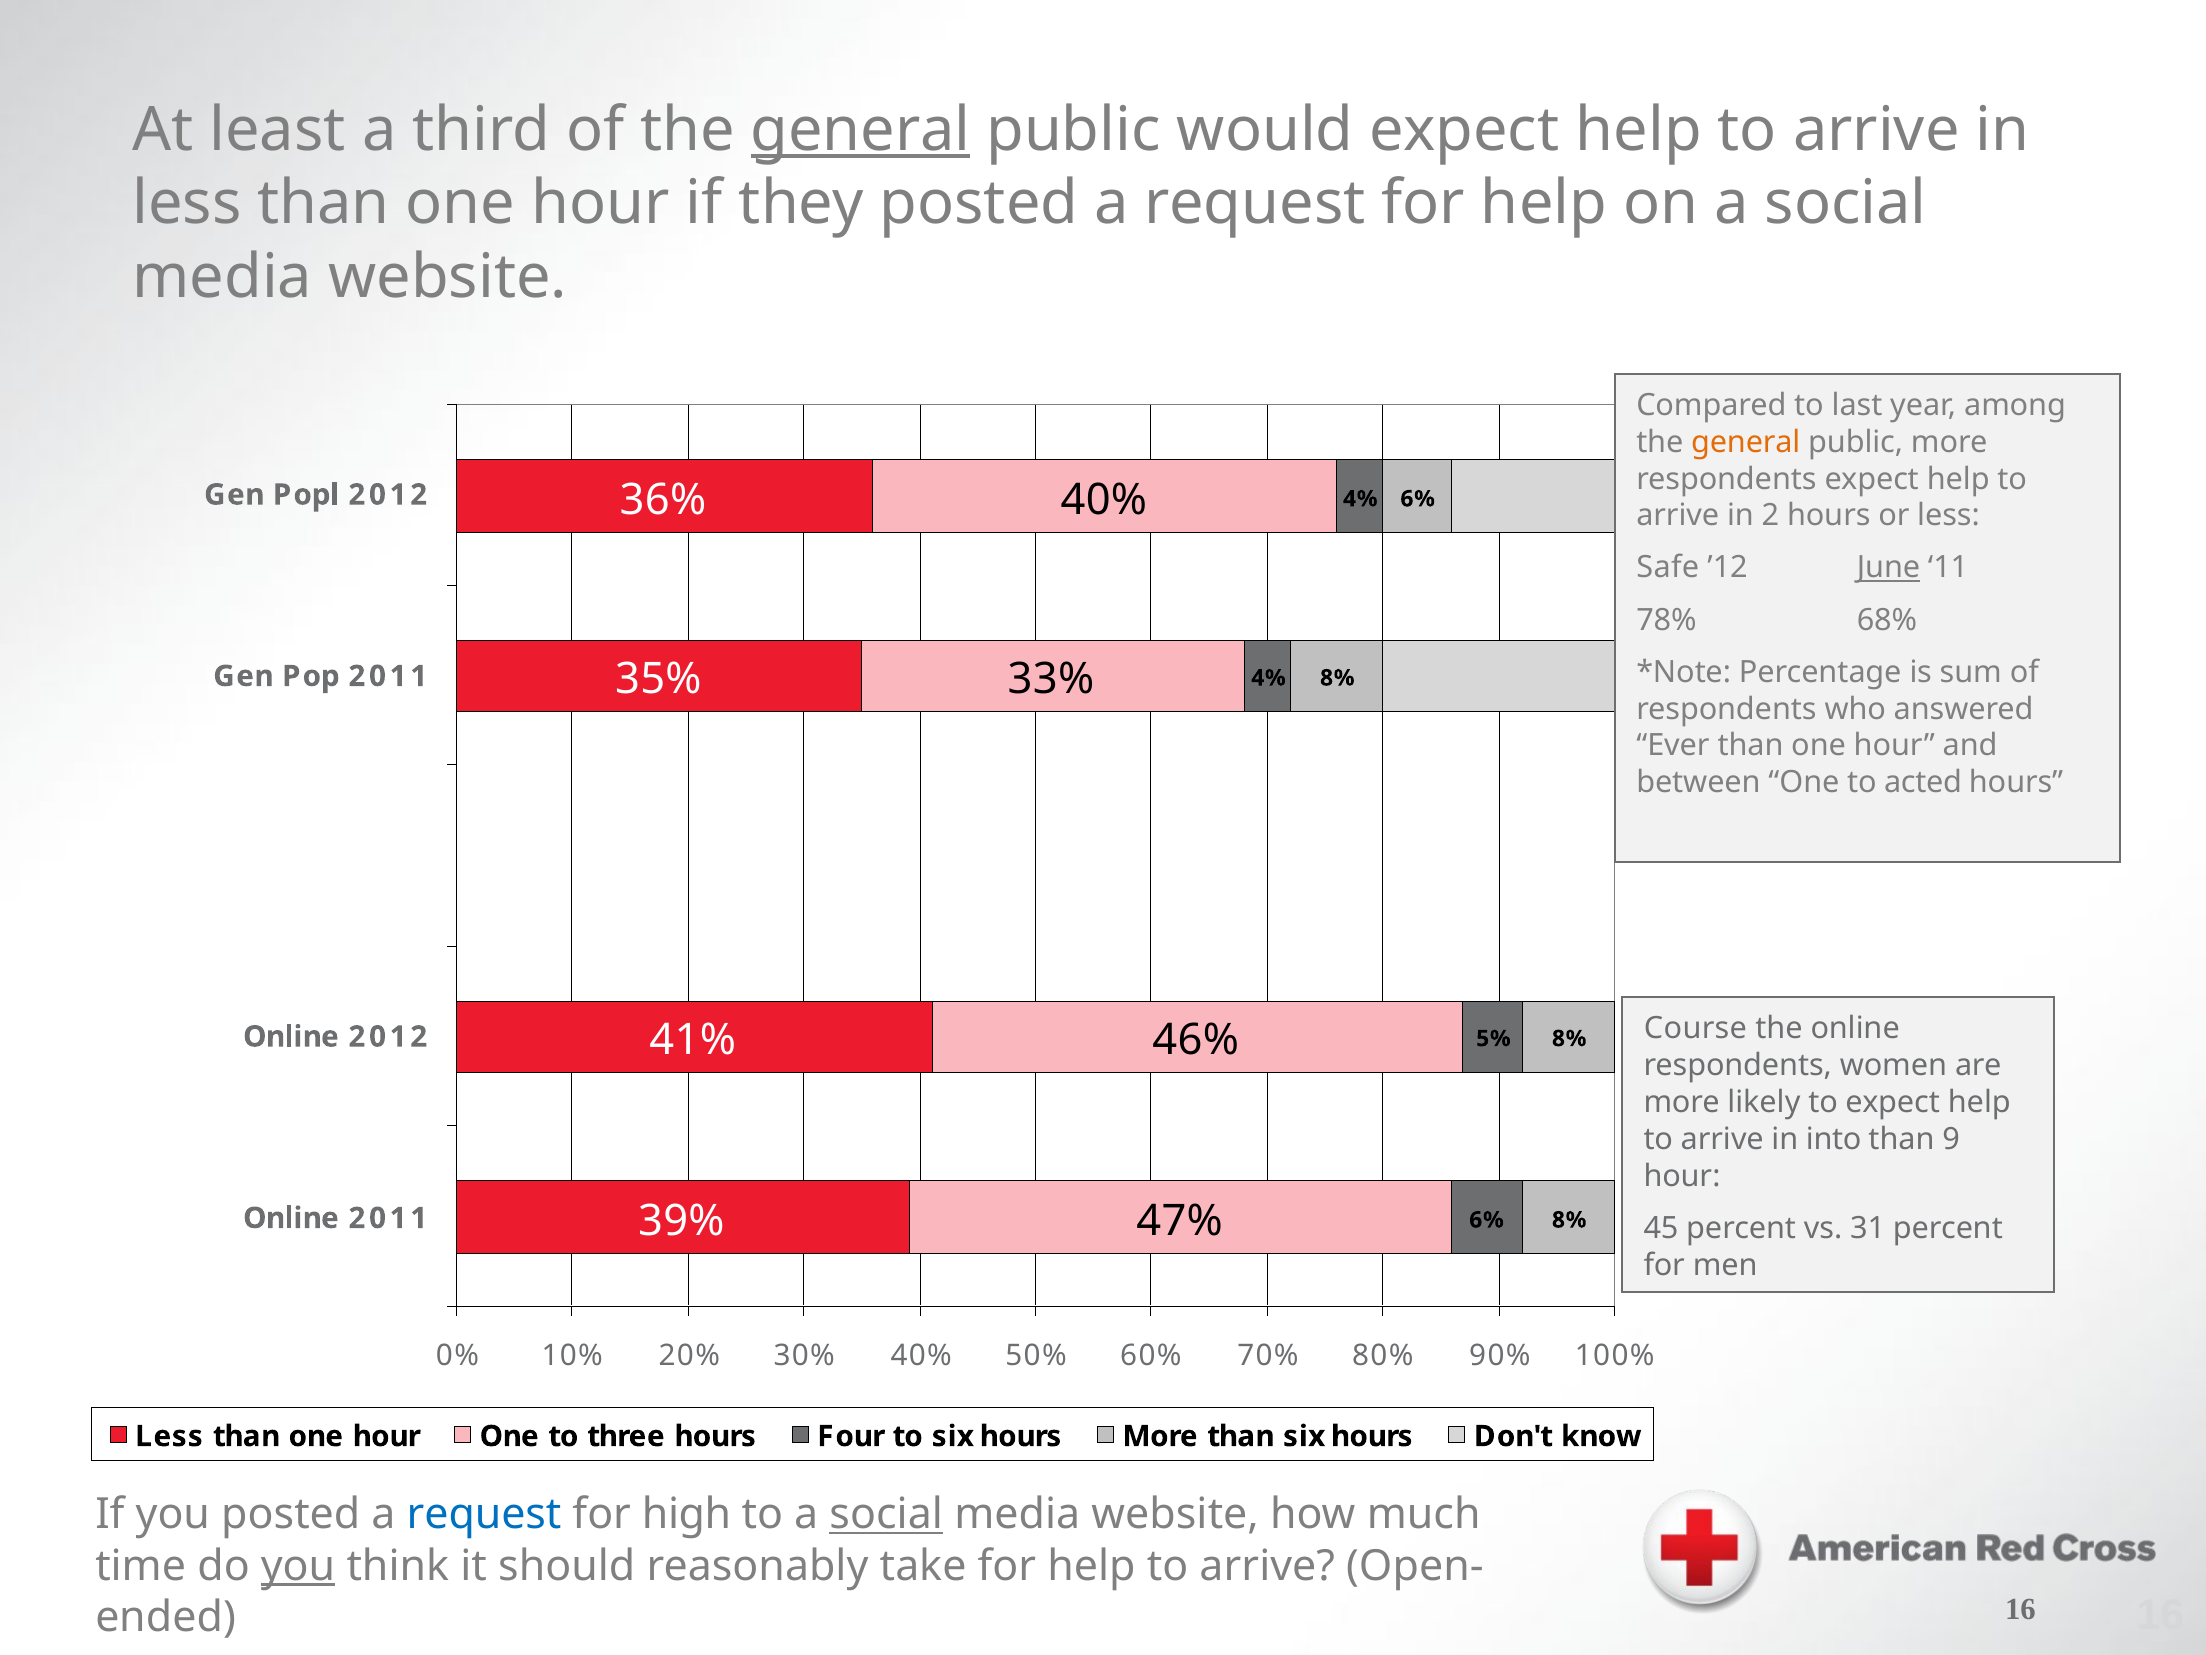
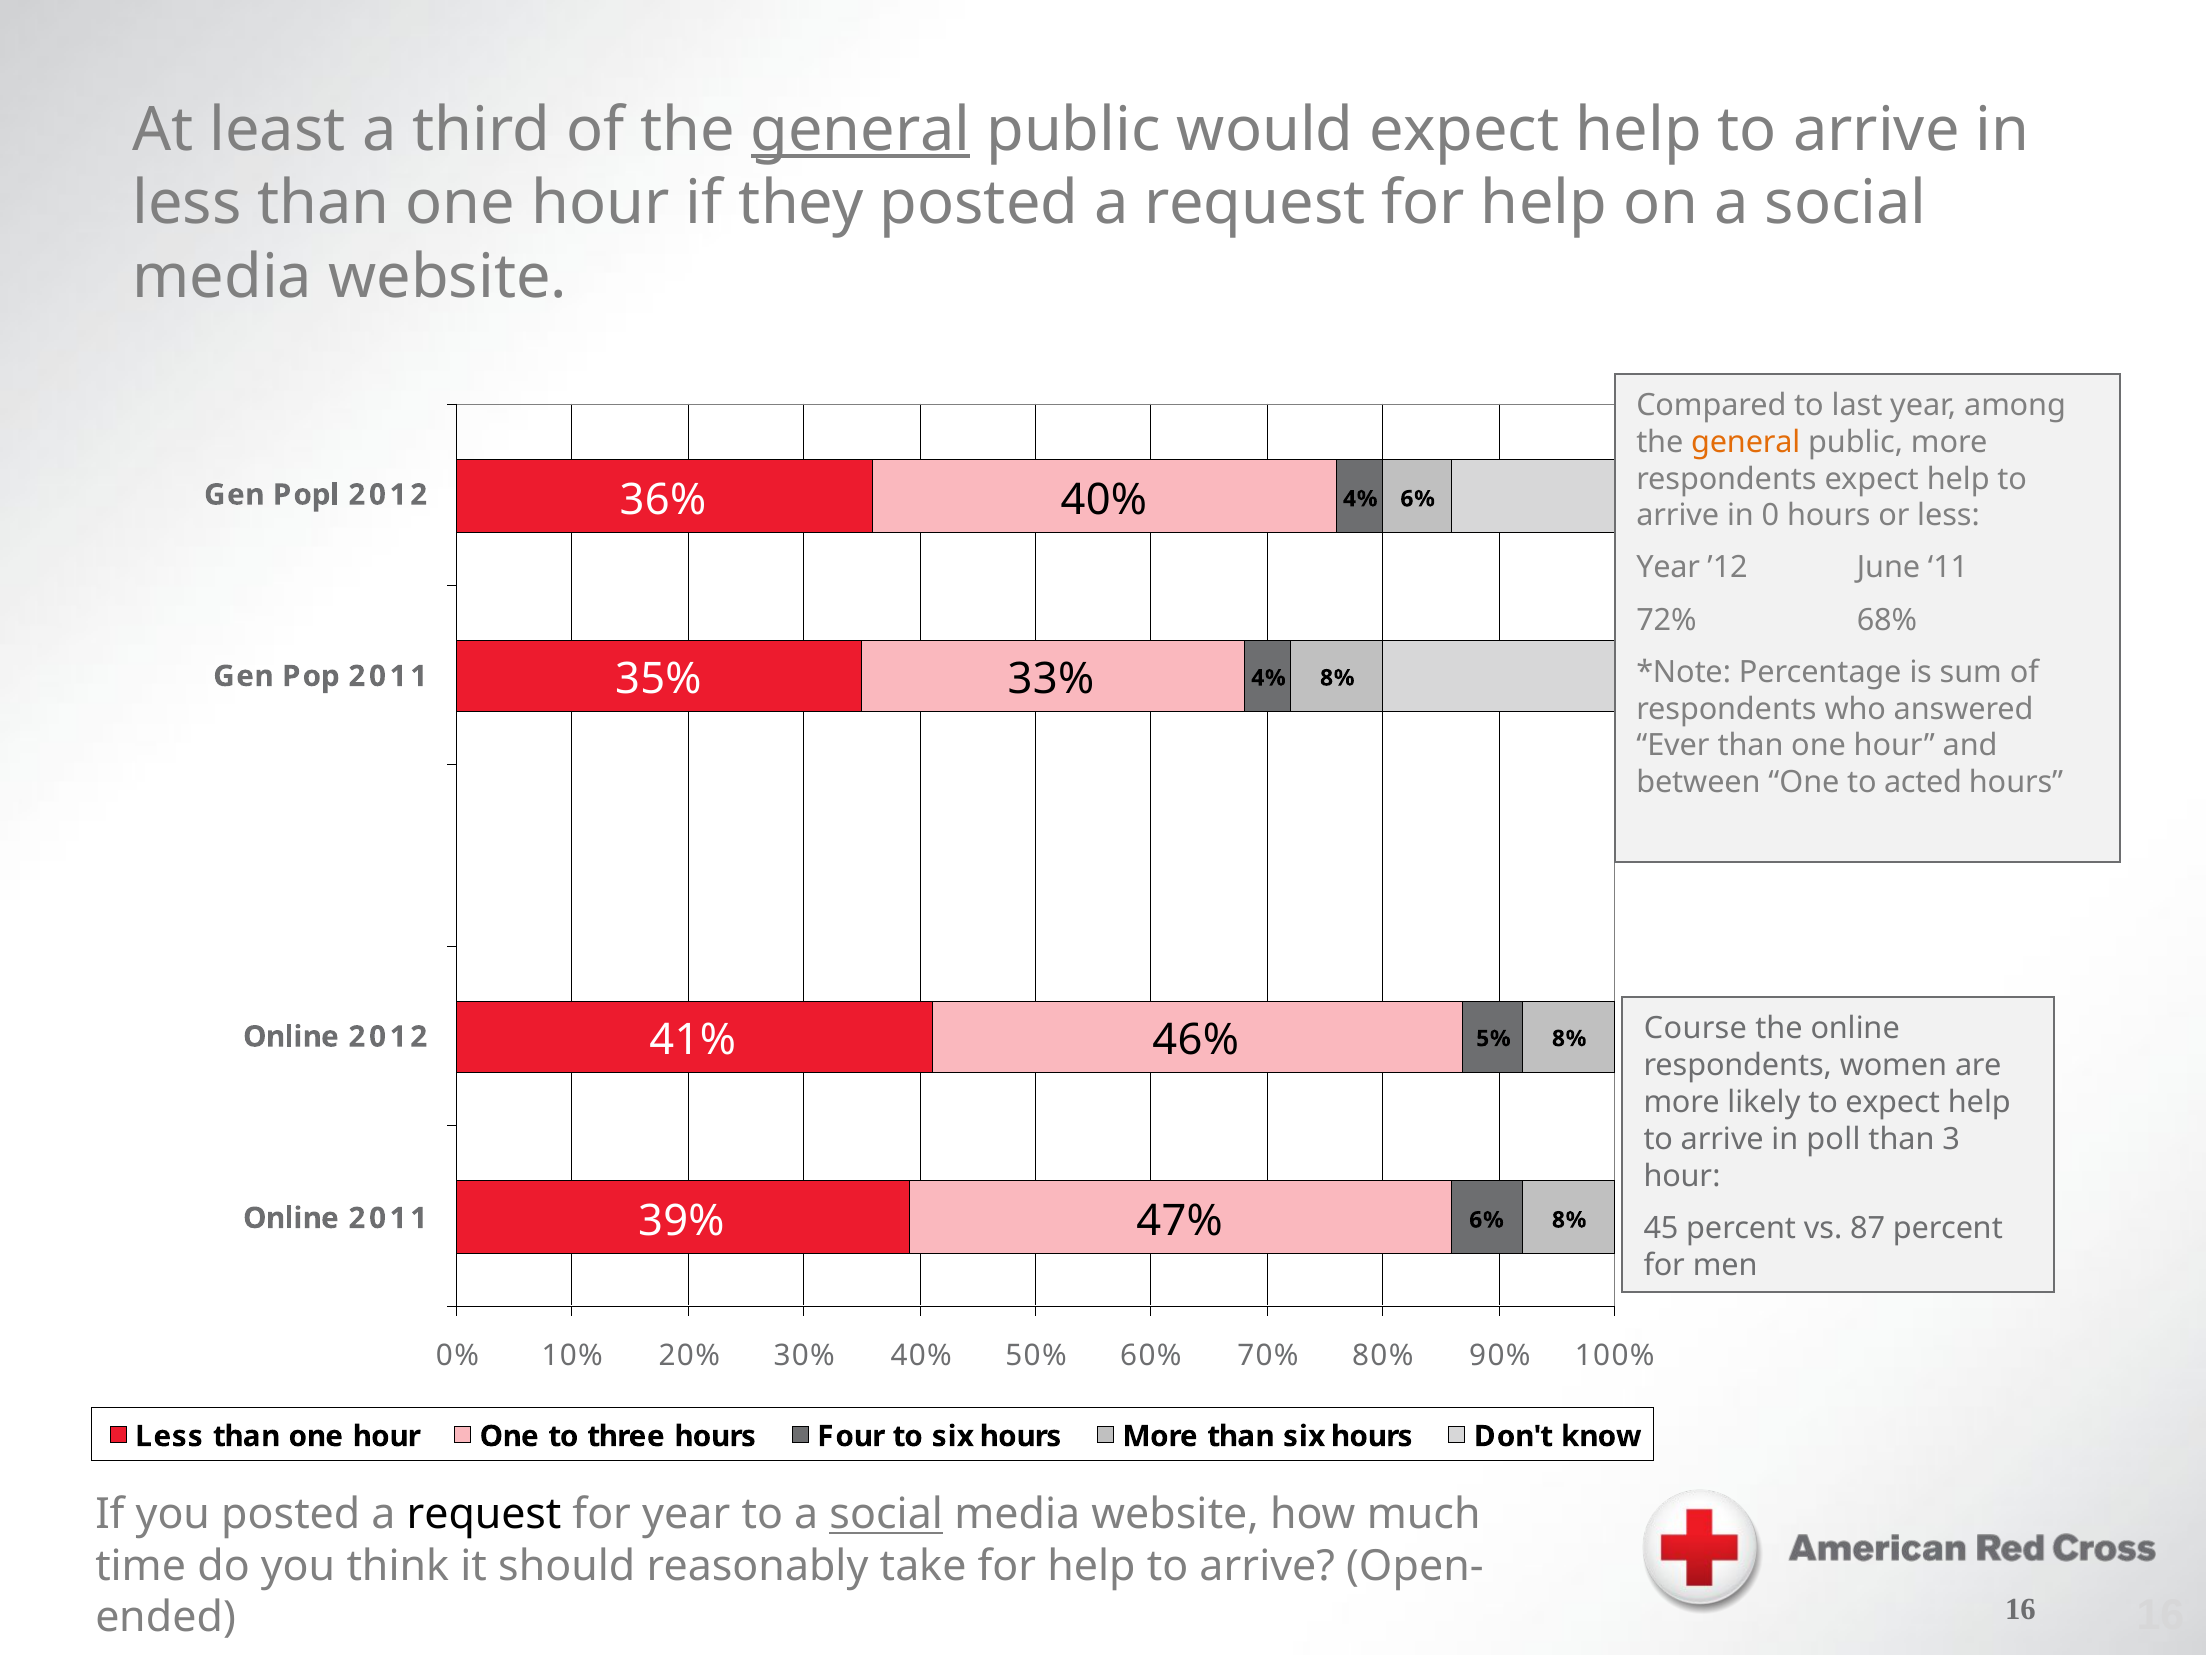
2: 2 -> 0 (1771, 516)
Safe: Safe -> Year (1668, 568)
June underline: present -> none (1889, 568)
78%: 78% -> 72% (1666, 620)
into: into -> poll (1833, 1139)
9: 9 -> 3 (1951, 1139)
31: 31 -> 87 (1868, 1228)
request colour: blue -> black (484, 1514)
for high: high -> year (686, 1514)
you underline: present -> none (298, 1566)
